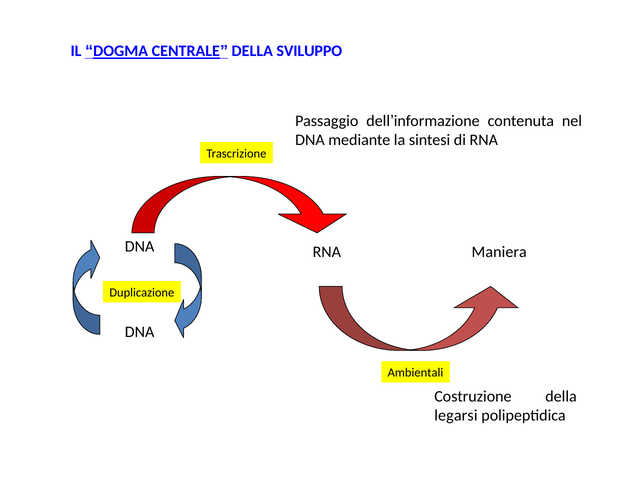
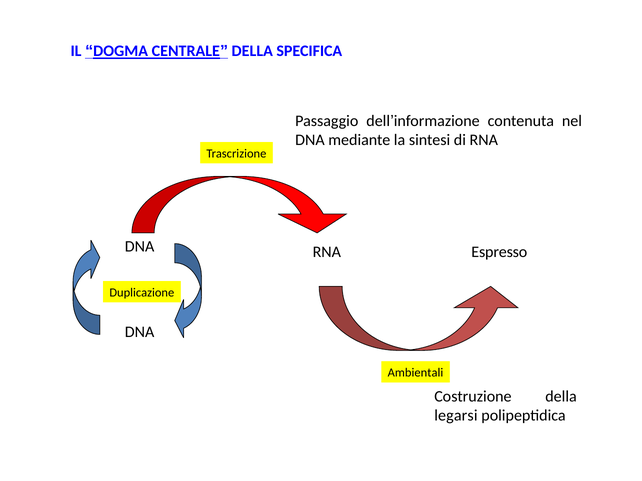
SVILUPPO: SVILUPPO -> SPECIFICA (309, 51)
Maniera: Maniera -> Espresso (499, 252)
